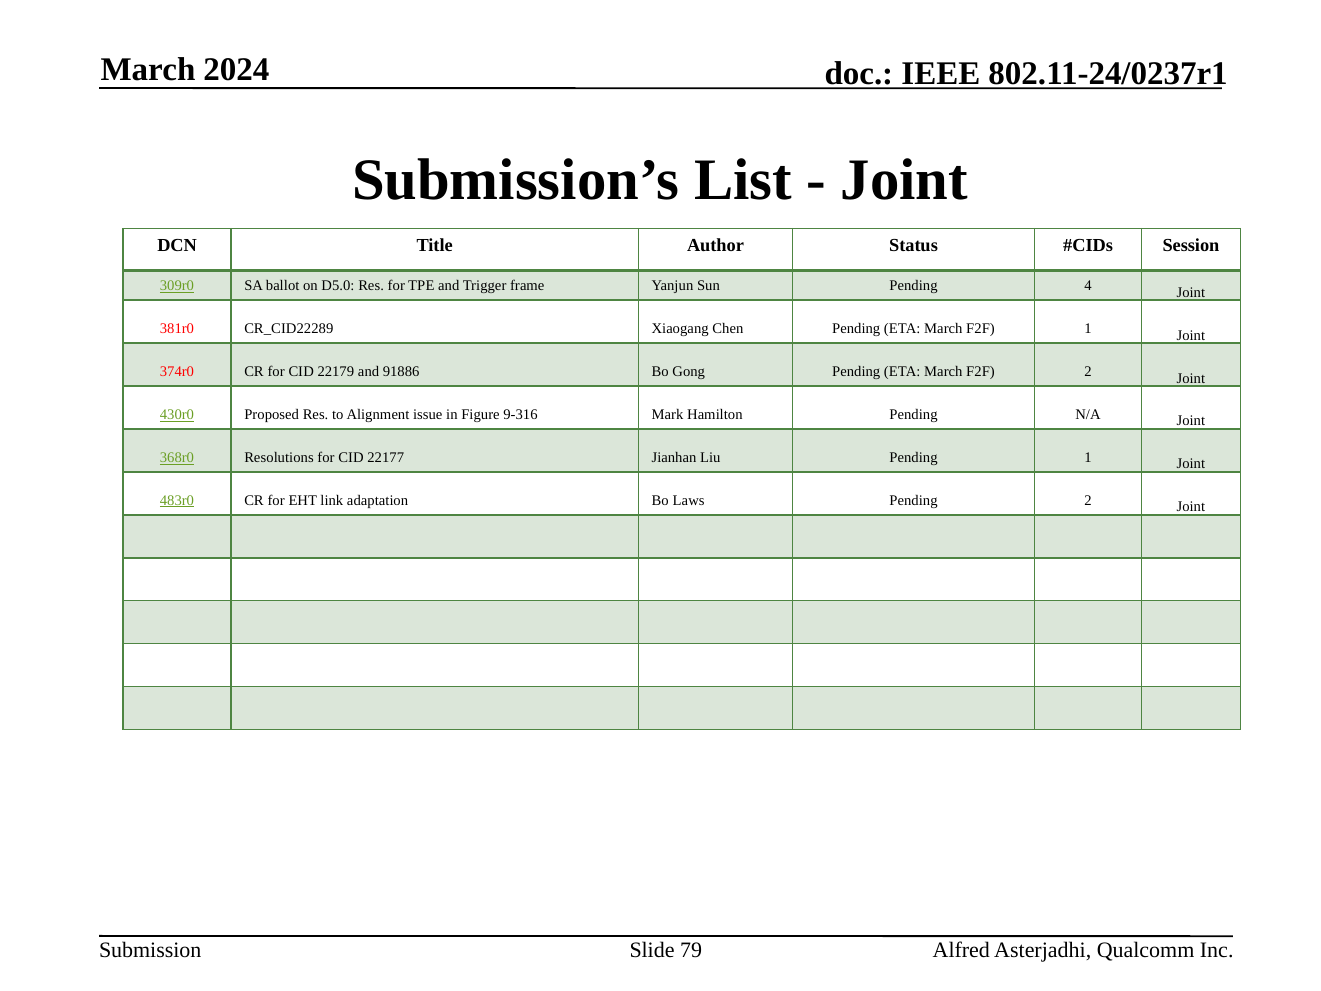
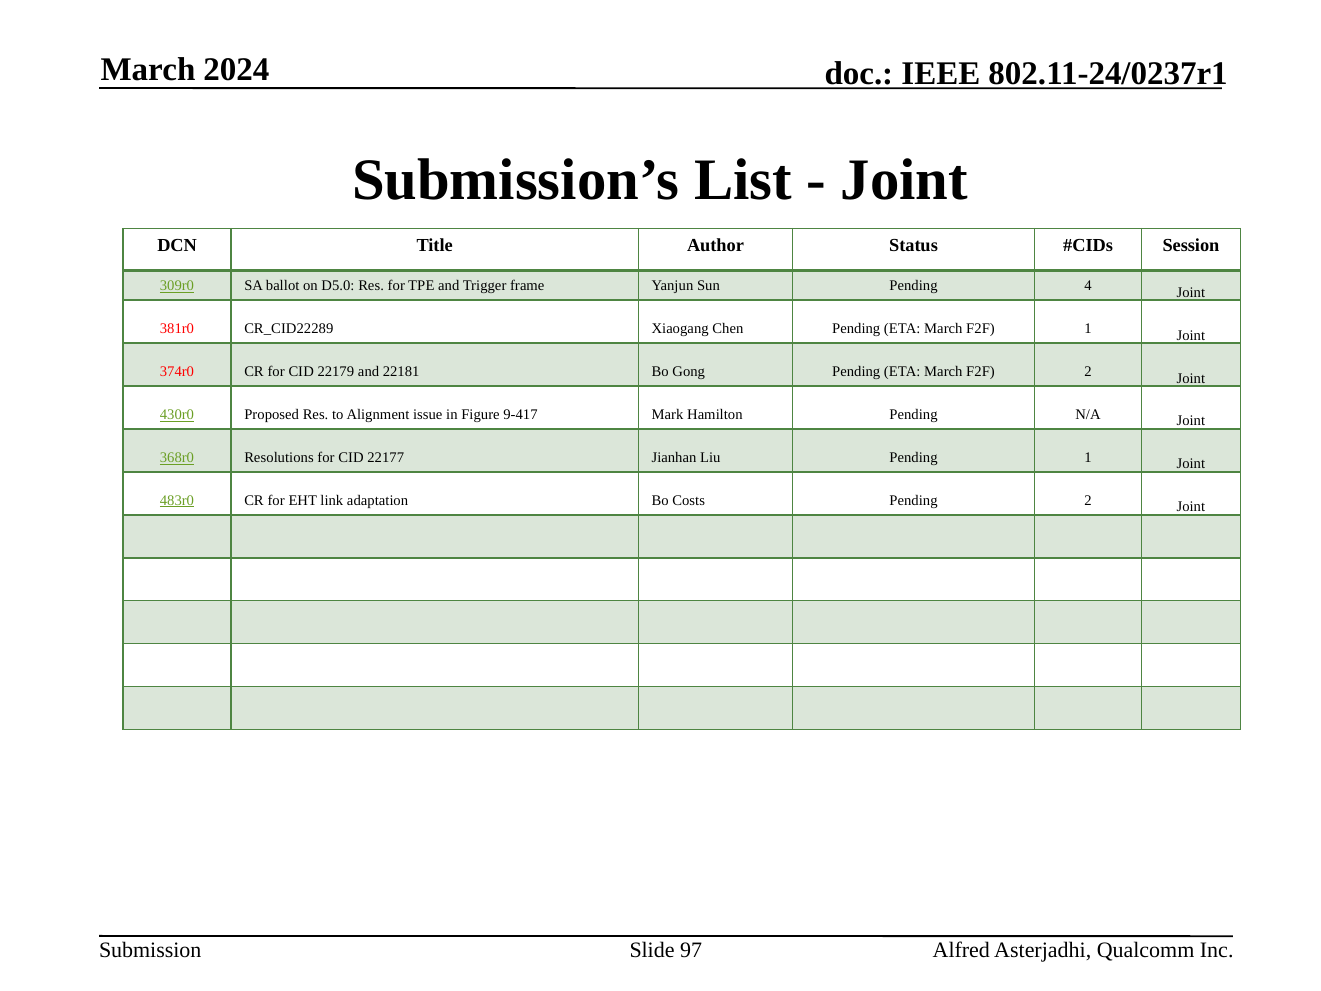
91886: 91886 -> 22181 (401, 371)
9-316: 9-316 -> 9-417 (521, 414)
Laws: Laws -> Costs (689, 500)
79: 79 -> 97 (691, 950)
